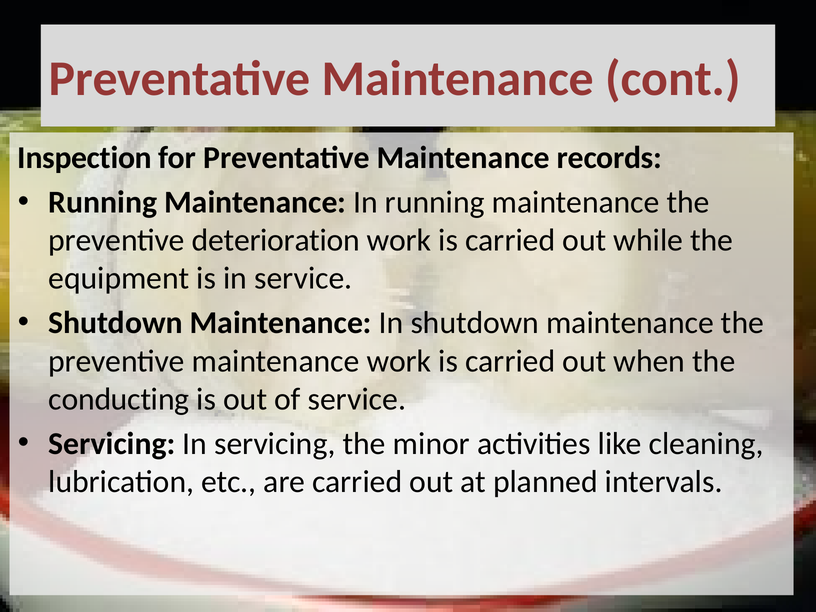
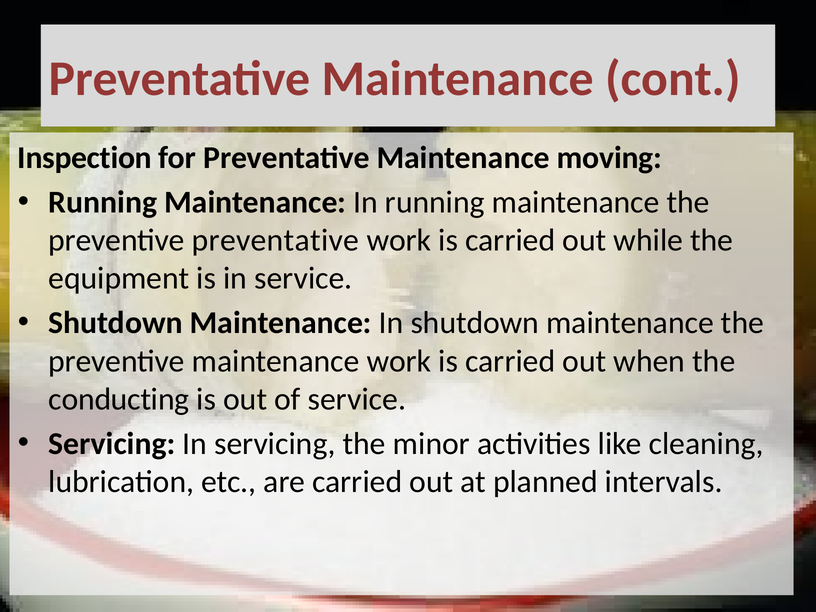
records: records -> moving (609, 158)
preventive deterioration: deterioration -> preventative (276, 240)
